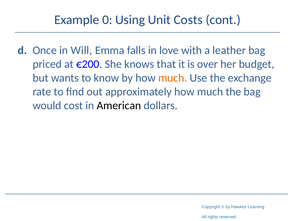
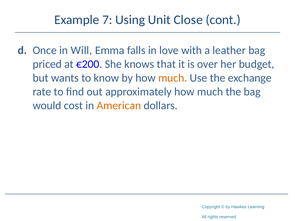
0: 0 -> 7 (107, 20)
Costs: Costs -> Close (188, 20)
American colour: black -> orange (119, 106)
